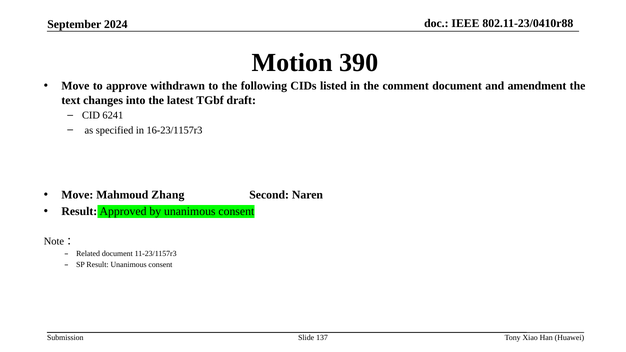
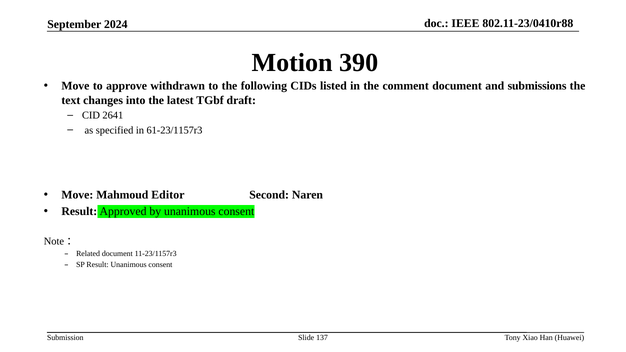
amendment: amendment -> submissions (537, 86)
6241: 6241 -> 2641 (113, 116)
16-23/1157r3: 16-23/1157r3 -> 61-23/1157r3 (175, 130)
Zhang: Zhang -> Editor (168, 195)
